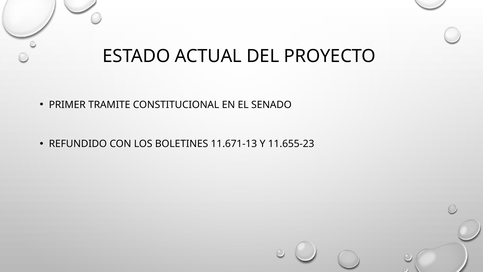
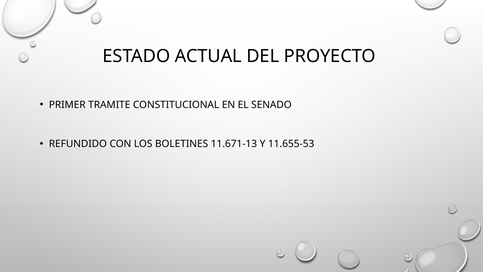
11.655-23: 11.655-23 -> 11.655-53 (291, 144)
